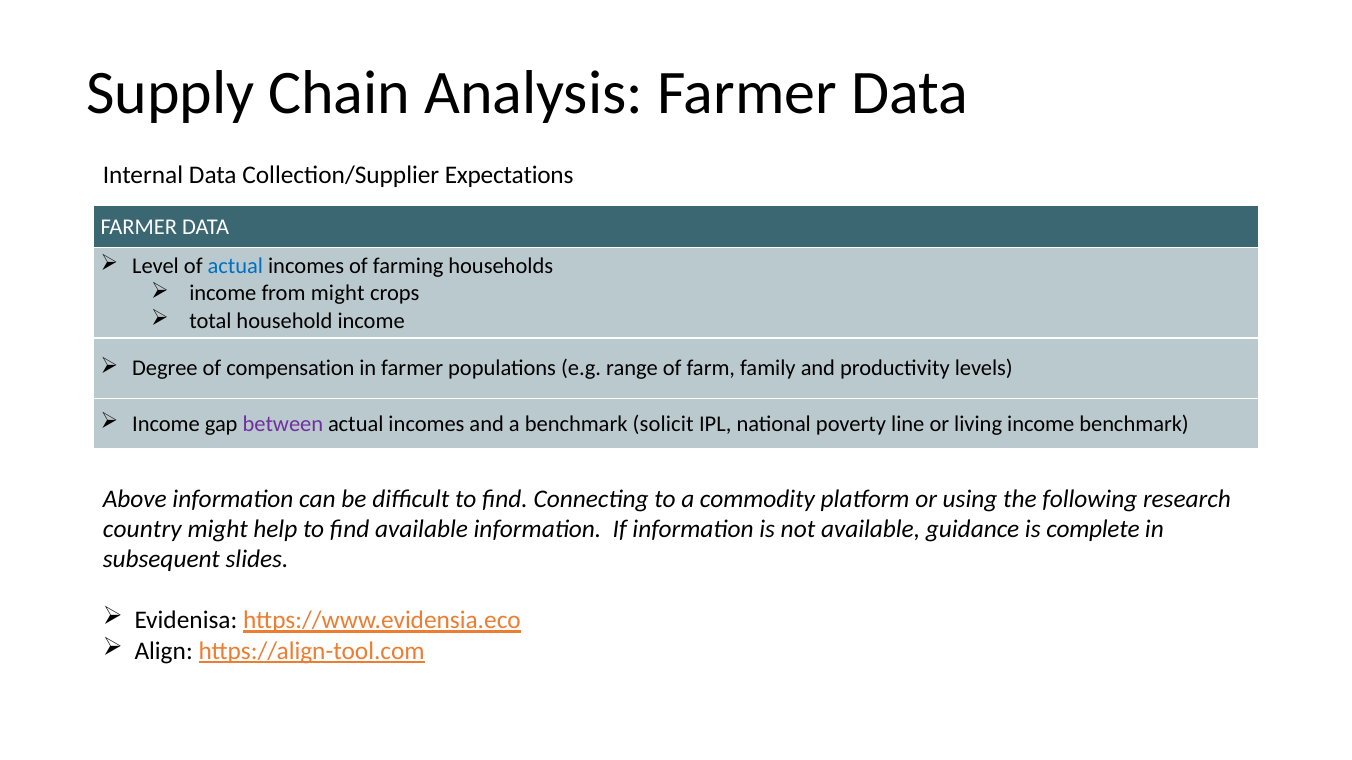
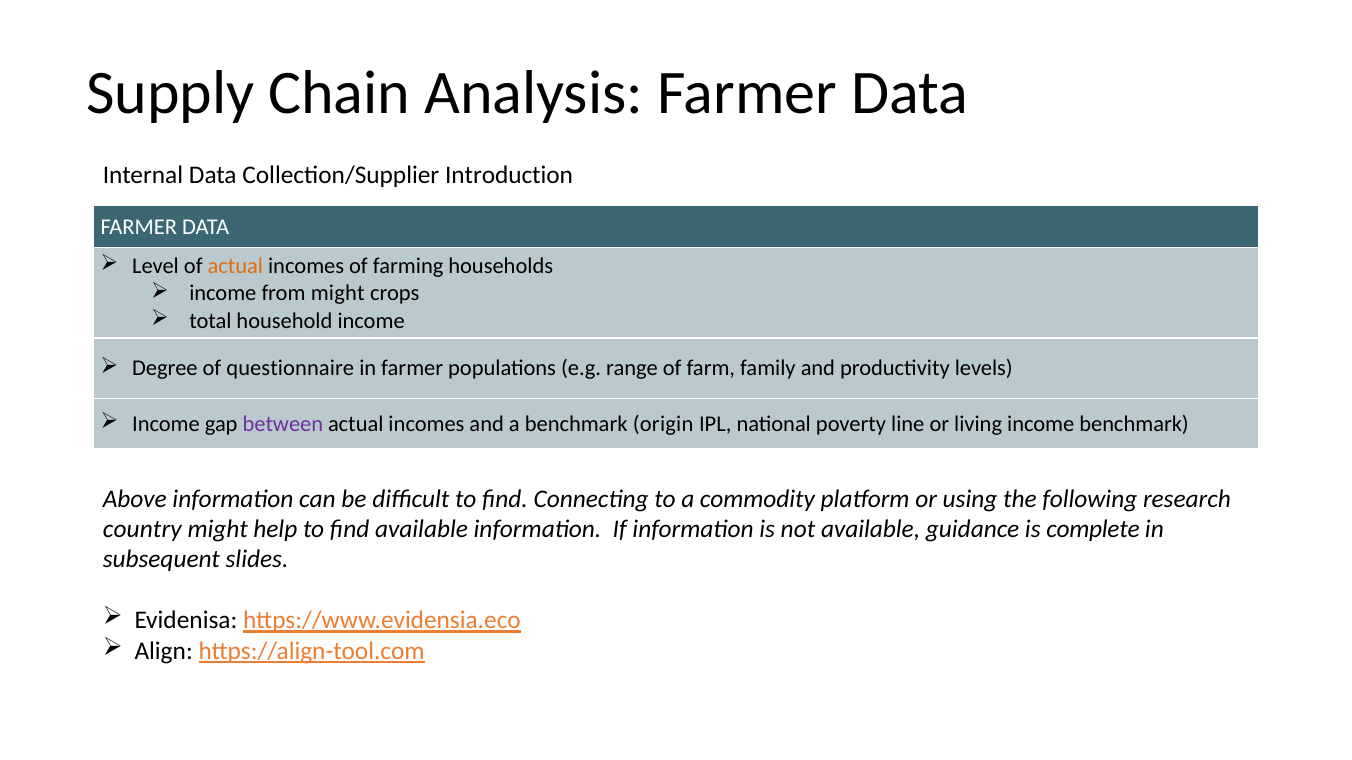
Expectations: Expectations -> Introduction (509, 175)
actual colour: blue -> orange (235, 266)
compensation: compensation -> questionnaire (290, 369)
solicit: solicit -> origin (663, 424)
